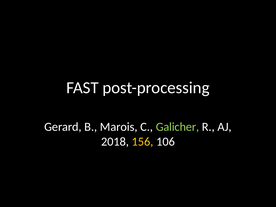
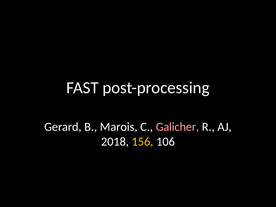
Galicher colour: light green -> pink (177, 127)
